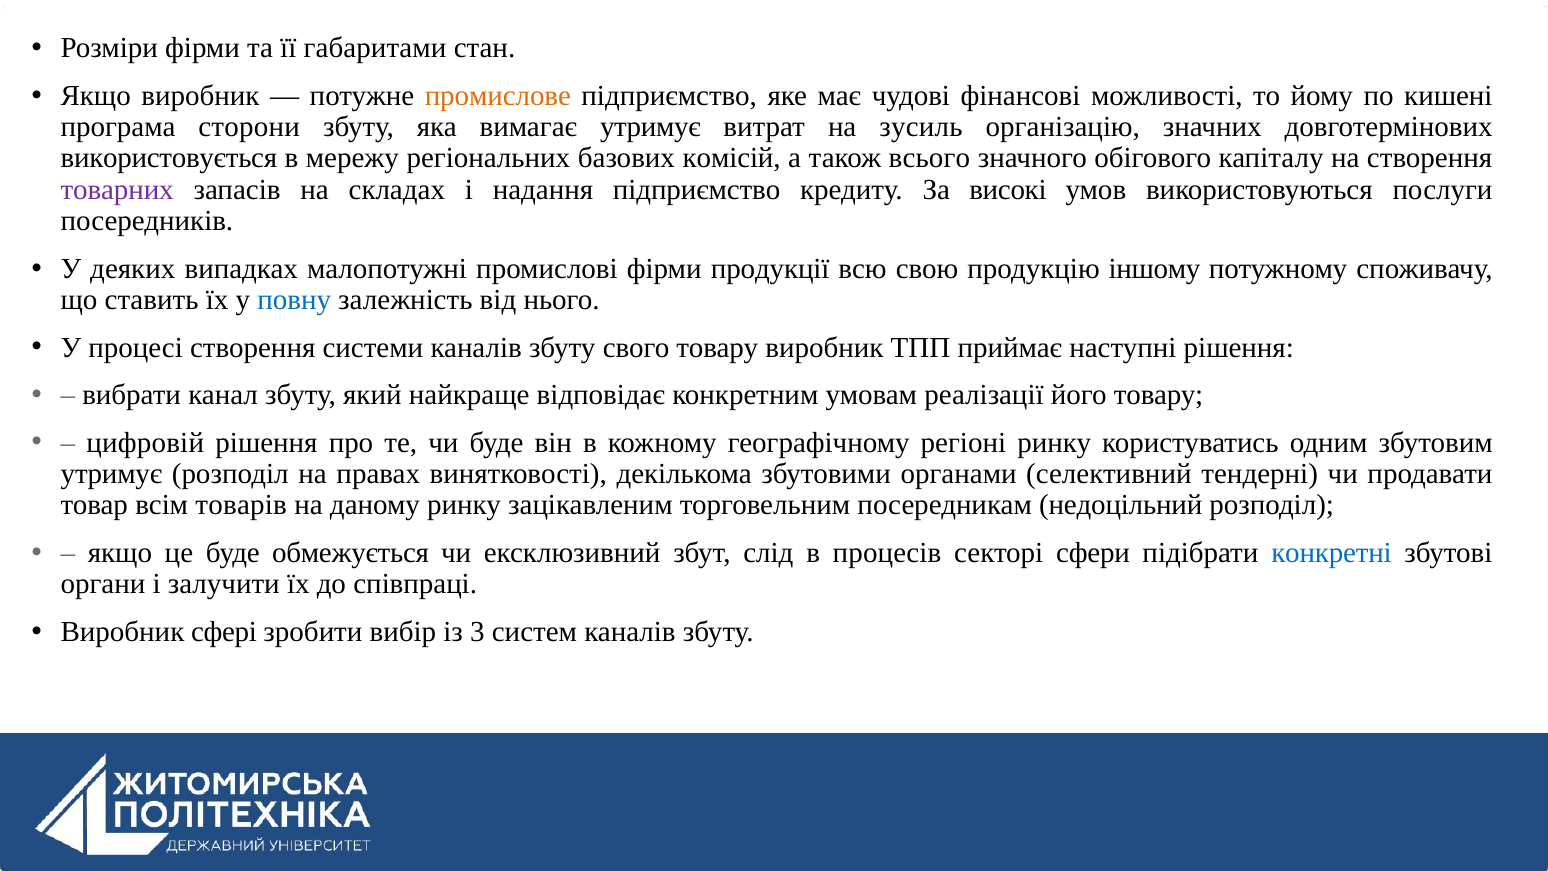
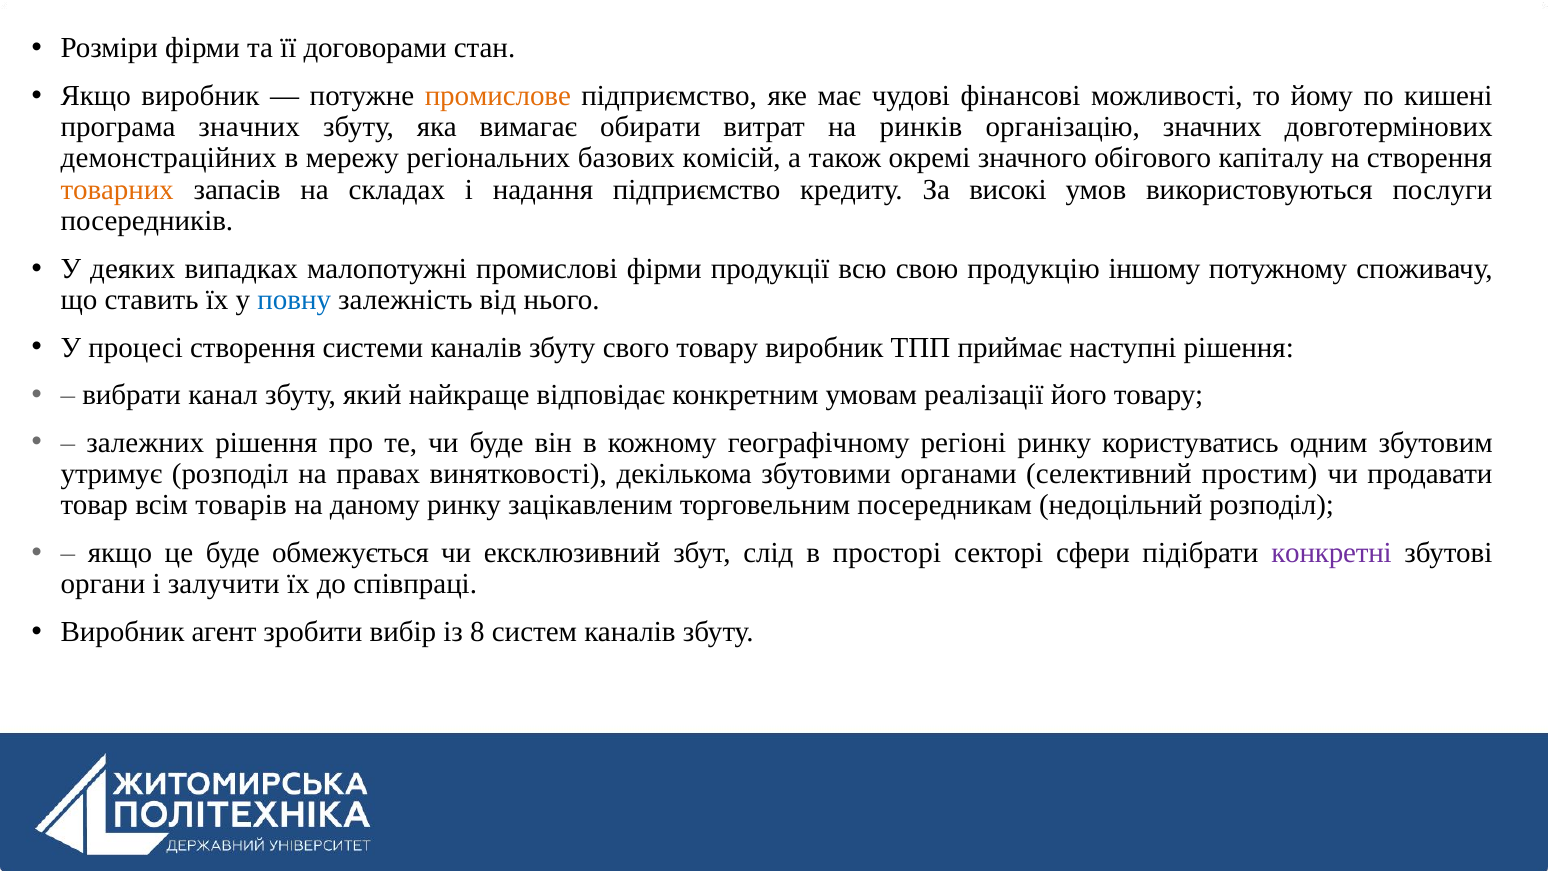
габаритами: габаритами -> договорами (375, 48)
програма сторони: сторони -> значних (249, 127)
вимагає утримує: утримує -> обирати (650, 127)
зусиль: зусиль -> ринків (921, 127)
використовується: використовується -> демонстраційних (169, 158)
всього: всього -> окремі (930, 158)
товарних colour: purple -> orange (117, 190)
цифровій: цифровій -> залежних (145, 442)
тендерні: тендерні -> простим (1260, 474)
процесів: процесів -> просторі (887, 553)
конкретні colour: blue -> purple (1331, 553)
сфері: сфері -> агент (224, 631)
3: 3 -> 8 (477, 631)
